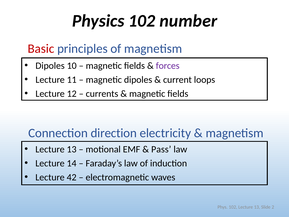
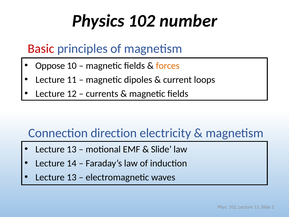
Dipoles: Dipoles -> Oppose (50, 66)
forces colour: purple -> orange (168, 66)
Pass: Pass -> Slide (161, 149)
42: 42 -> 13 (72, 177)
